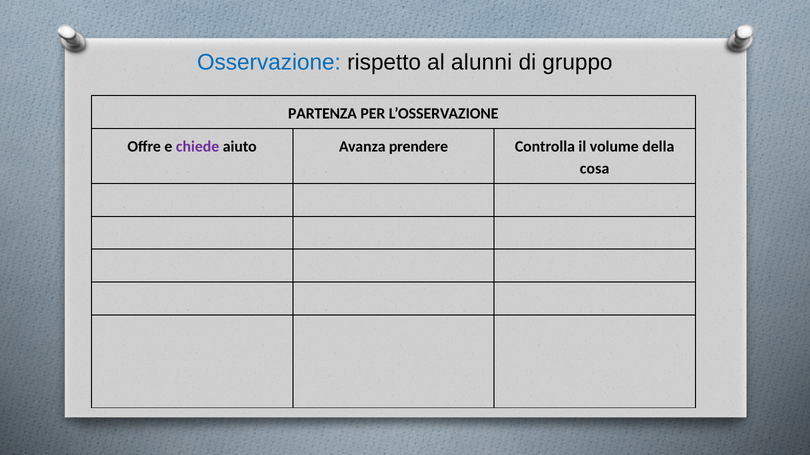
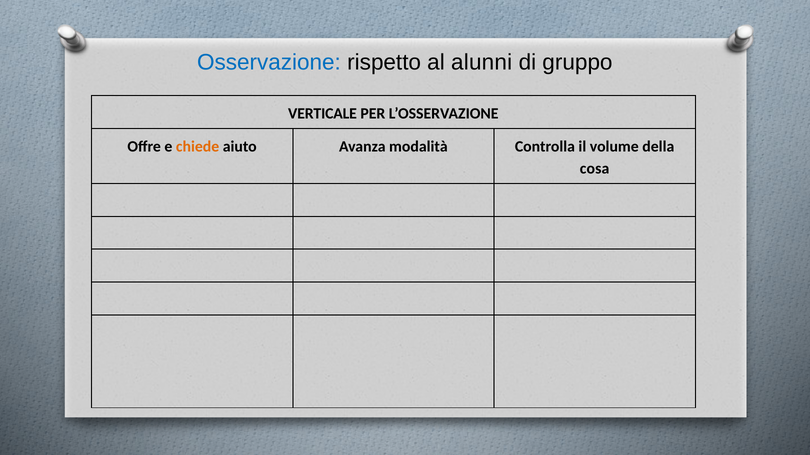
PARTENZA: PARTENZA -> VERTICALE (323, 114)
chiede colour: purple -> orange (198, 147)
prendere: prendere -> modalità (418, 147)
